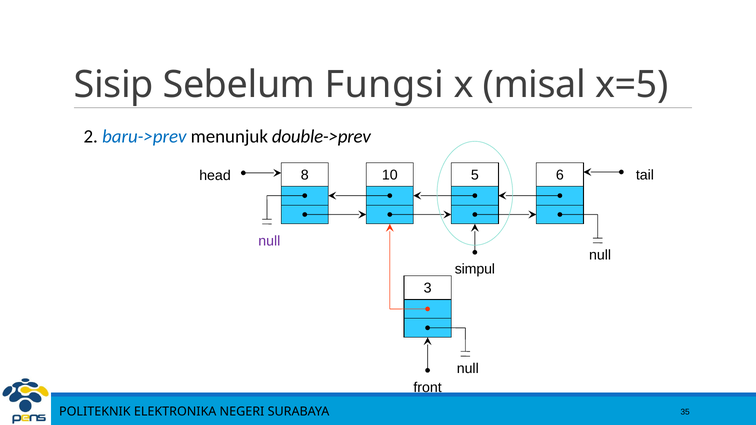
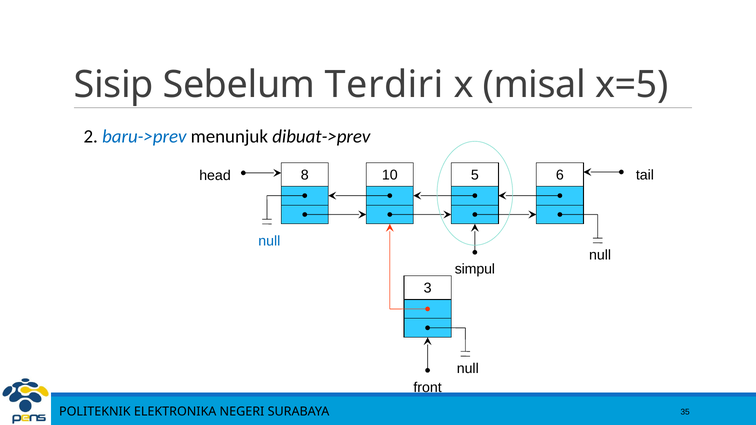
Fungsi: Fungsi -> Terdiri (384, 85)
double->prev: double->prev -> dibuat->prev (321, 136)
null colour: purple -> blue (269, 241)
